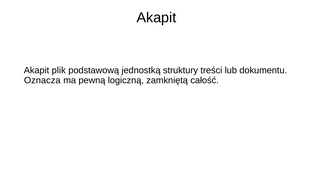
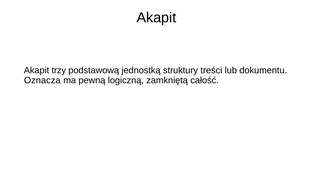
plik: plik -> trzy (59, 70)
